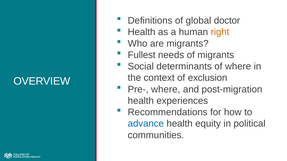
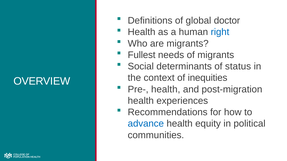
right colour: orange -> blue (220, 32)
of where: where -> status (238, 67)
exclusion: exclusion -> inequities (208, 78)
Pre- where: where -> health (166, 90)
